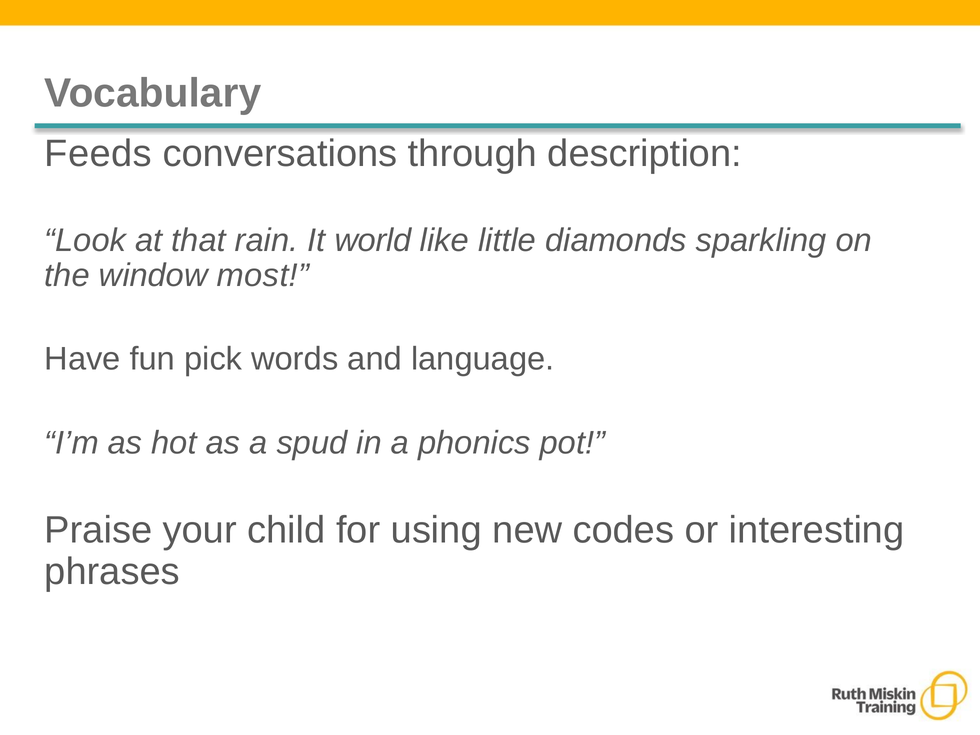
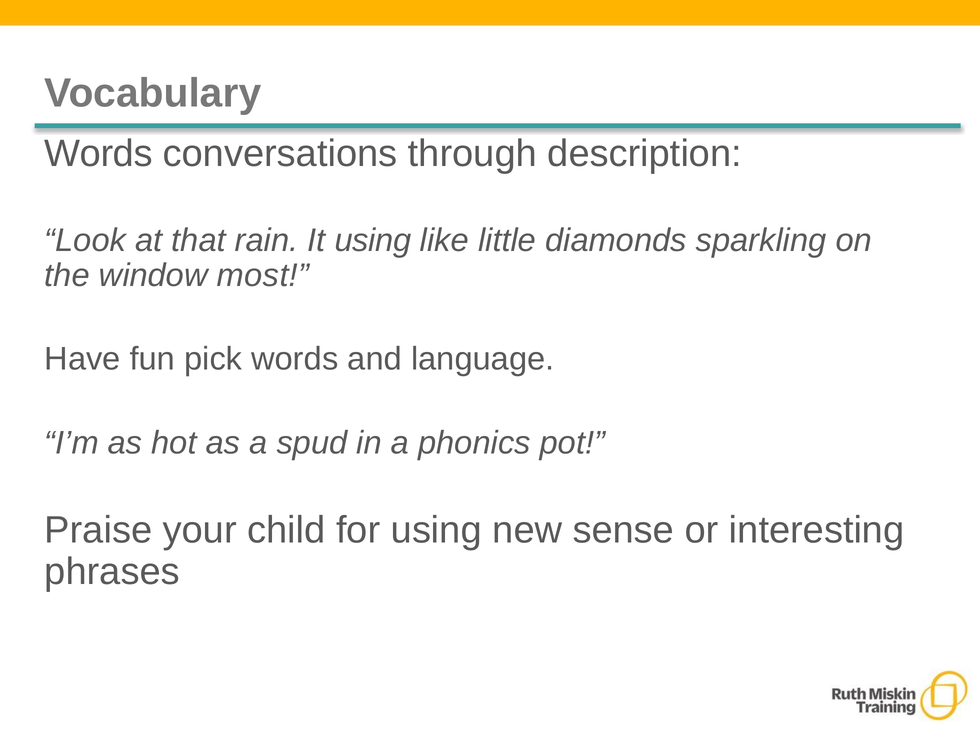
Feeds: Feeds -> Words (99, 154)
It world: world -> using (373, 240)
codes: codes -> sense (623, 530)
